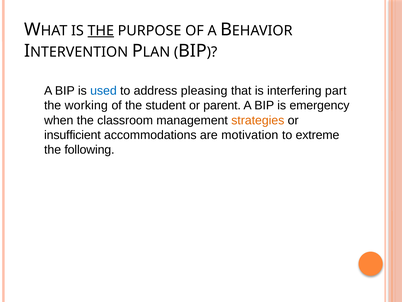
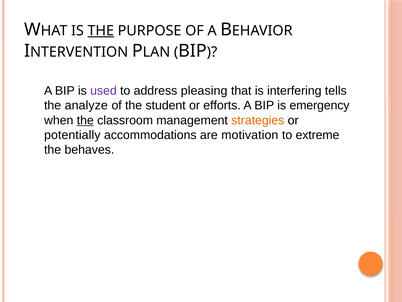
used colour: blue -> purple (103, 91)
part: part -> tells (336, 91)
working: working -> analyze (86, 105)
parent: parent -> efforts (222, 105)
the underline: none -> present (85, 120)
insufficient: insufficient -> potentially (72, 135)
following: following -> behaves (89, 150)
